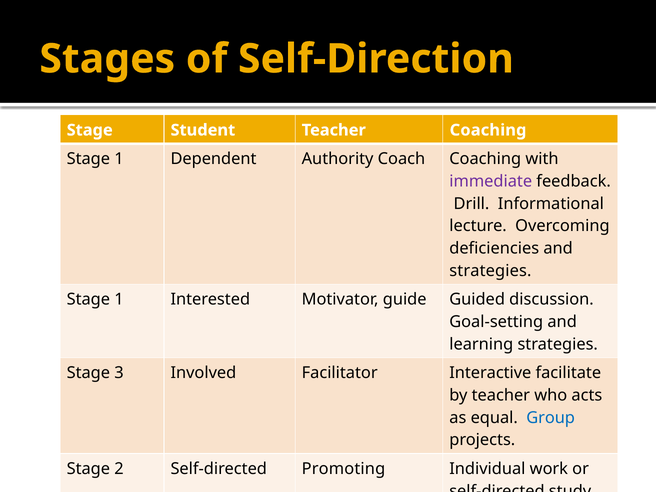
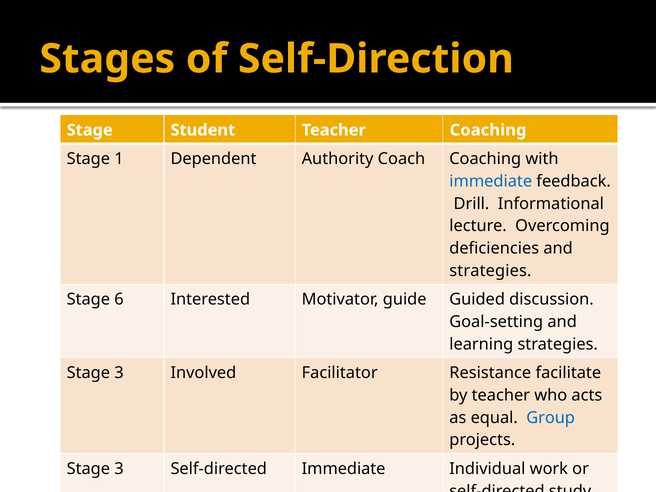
immediate colour: purple -> blue (491, 181)
1: 1 -> 6 (119, 300)
Interactive: Interactive -> Resistance (490, 373)
2: 2 -> 3 (119, 469)
Self-directed Promoting: Promoting -> Immediate (344, 469)
